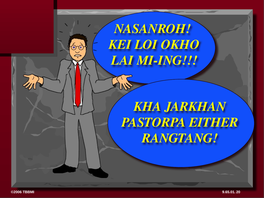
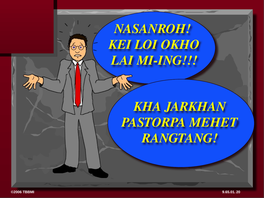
EITHER: EITHER -> MEHET (214, 122)
